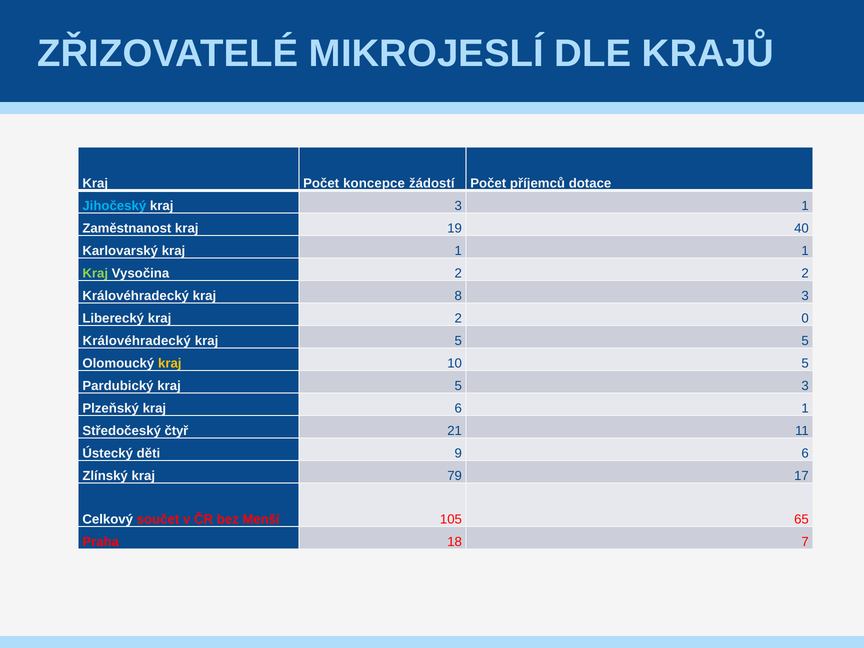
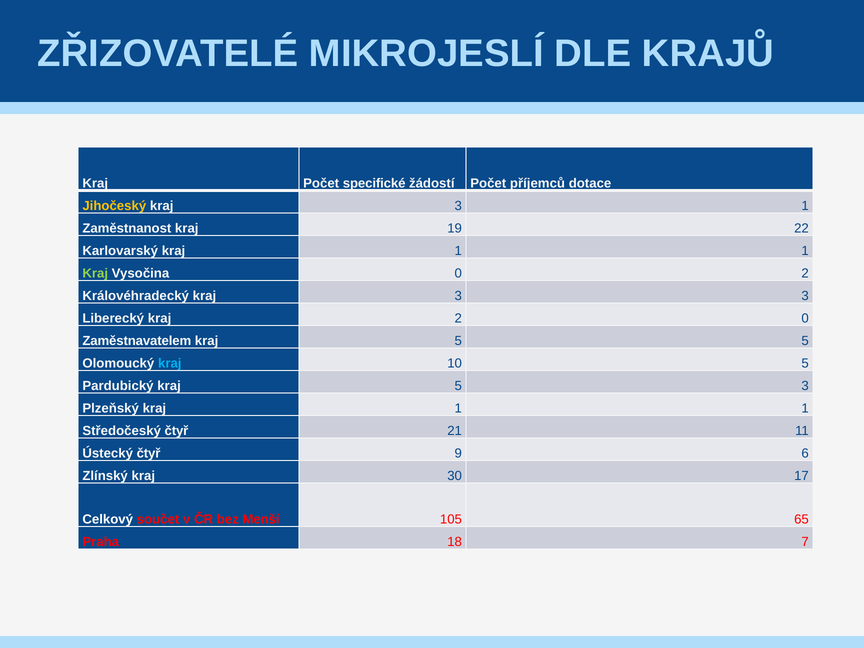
koncepce: koncepce -> specifické (374, 184)
Jihočeský colour: light blue -> yellow (114, 206)
40: 40 -> 22 (801, 229)
Vysočina 2: 2 -> 0 (458, 273)
Královéhradecký kraj 8: 8 -> 3 (458, 296)
Královéhradecký: Královéhradecký -> Zaměstnavatelem (137, 341)
kraj colour: yellow -> light blue (170, 363)
Plzeňský kraj 6: 6 -> 1 (458, 408)
Ústecký děti: děti -> čtyř (149, 453)
79: 79 -> 30 (455, 476)
